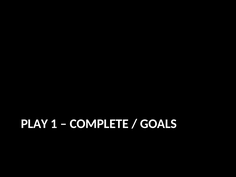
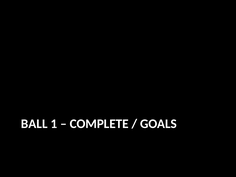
PLAY: PLAY -> BALL (34, 124)
